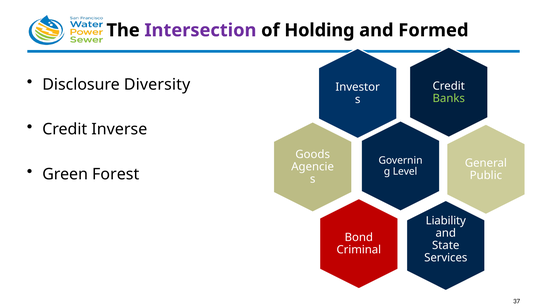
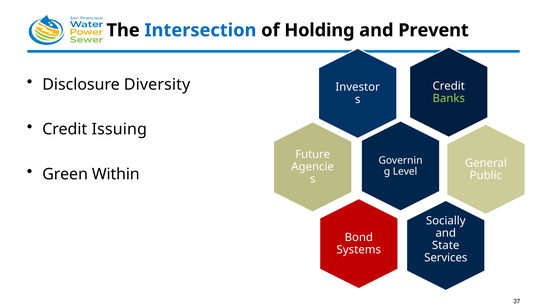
Intersection colour: purple -> blue (200, 30)
Formed: Formed -> Prevent (434, 30)
Inverse: Inverse -> Issuing (119, 129)
Goods: Goods -> Future (313, 154)
Forest: Forest -> Within (116, 174)
Liability: Liability -> Socially (446, 221)
Criminal: Criminal -> Systems (359, 249)
